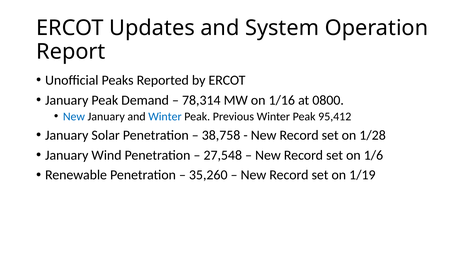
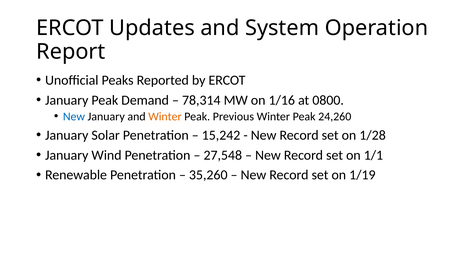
Winter colour: blue -> orange (165, 117)
95,412: 95,412 -> 24,260 (335, 117)
38,758: 38,758 -> 15,242 (221, 135)
1/6: 1/6 -> 1/1 (373, 155)
